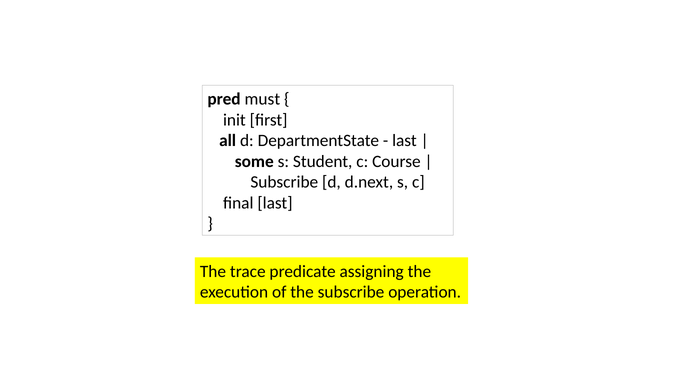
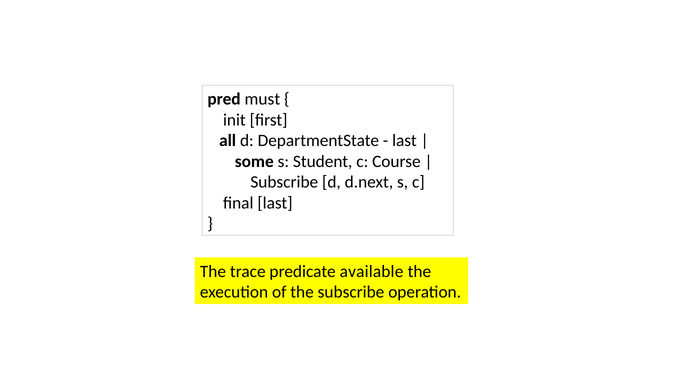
assigning: assigning -> available (372, 272)
